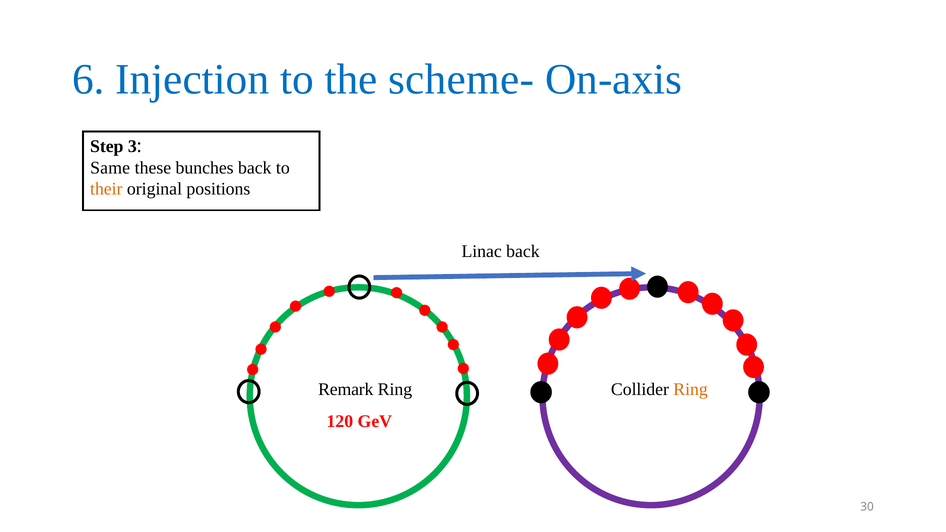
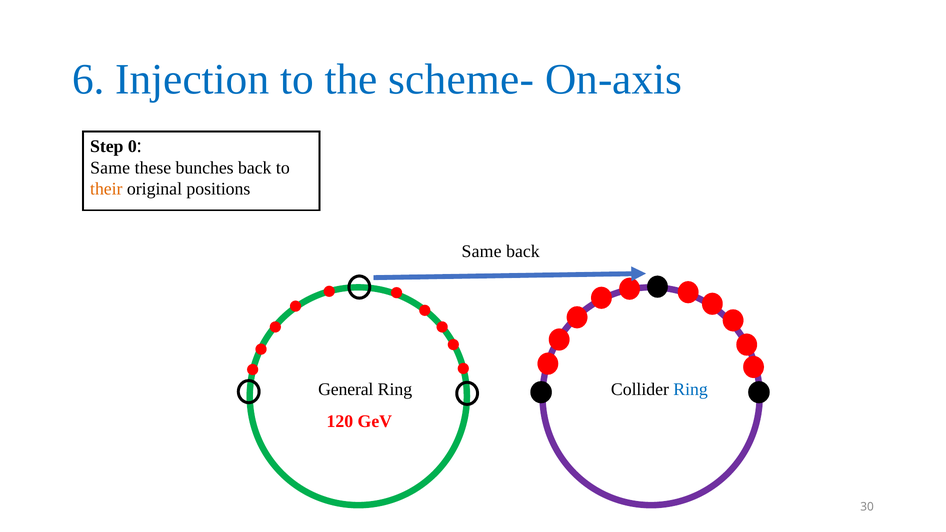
3: 3 -> 0 (132, 147)
Linac: Linac -> Same (482, 252)
Remark: Remark -> General (346, 390)
Ring colour: orange -> blue (691, 390)
